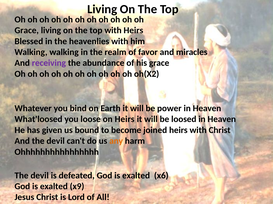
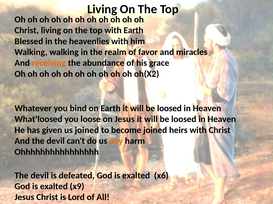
Grace: Grace -> Christ (27, 30)
with Heirs: Heirs -> Earth (133, 30)
receiving colour: purple -> orange (49, 63)
power: power -> loosed (169, 109)
on Heirs: Heirs -> Jesus (125, 120)
us bound: bound -> joined (87, 131)
